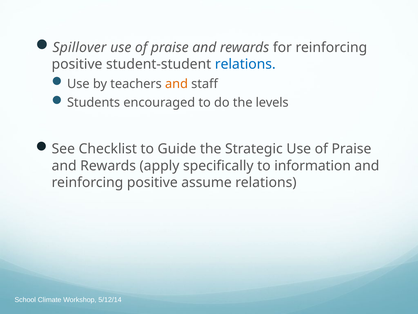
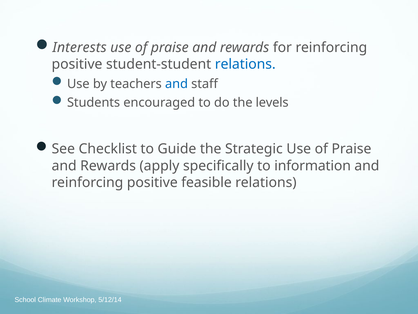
Spillover: Spillover -> Interests (80, 48)
and colour: orange -> blue (177, 84)
assume: assume -> feasible (207, 182)
